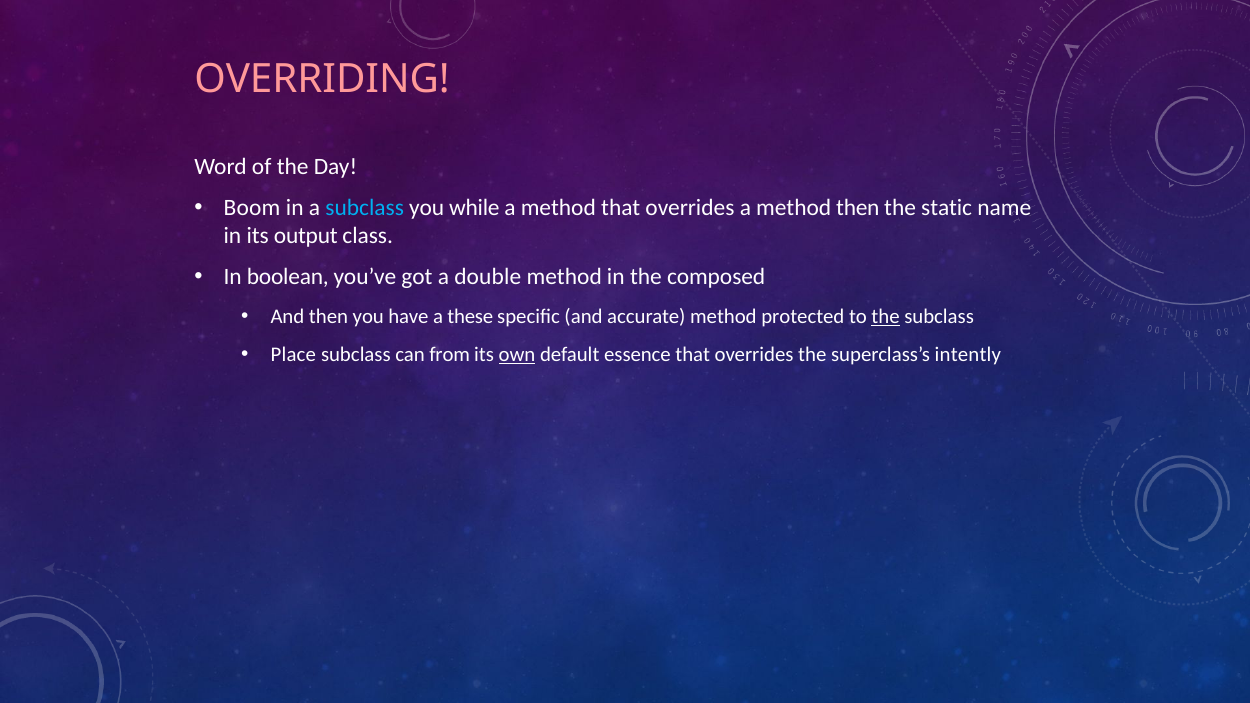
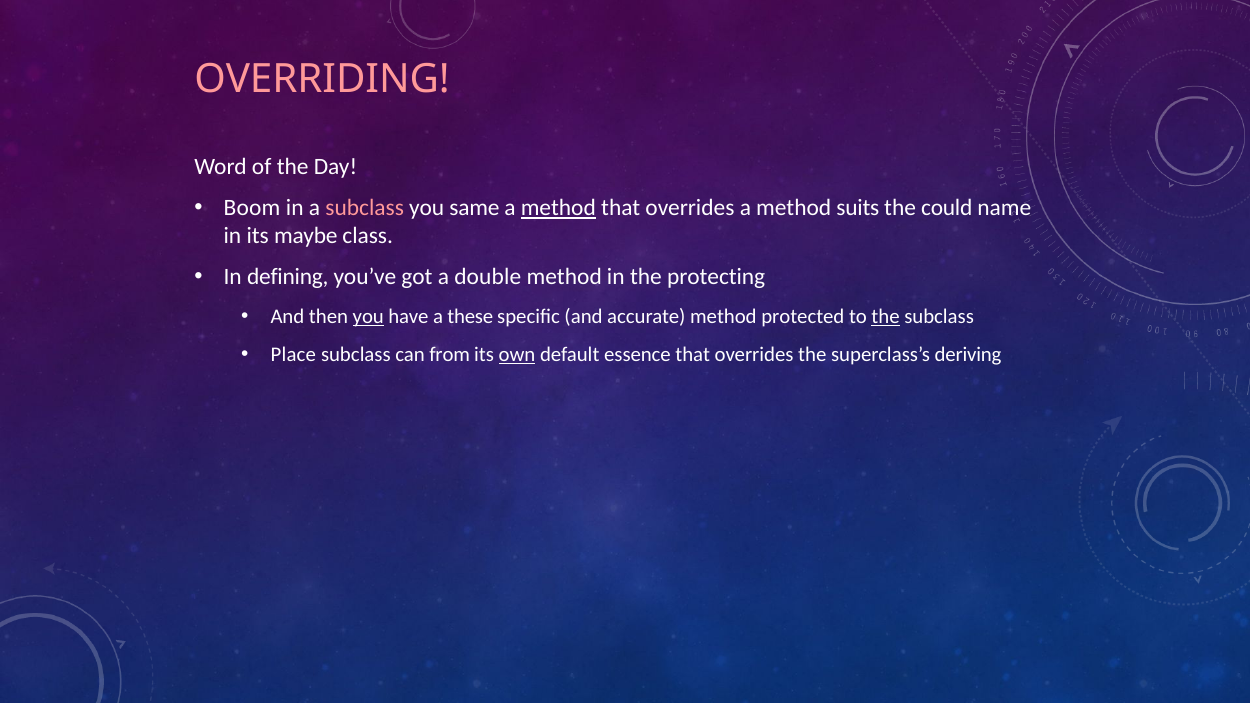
subclass colour: light blue -> pink (365, 208)
while: while -> same (474, 208)
method underline: none -> present (558, 208)
method then: then -> suits (858, 208)
static: static -> could (947, 208)
output: output -> maybe (306, 236)
boolean: boolean -> defining (288, 277)
composed: composed -> protecting (716, 277)
you underline: none -> present (368, 316)
intently: intently -> deriving (968, 355)
